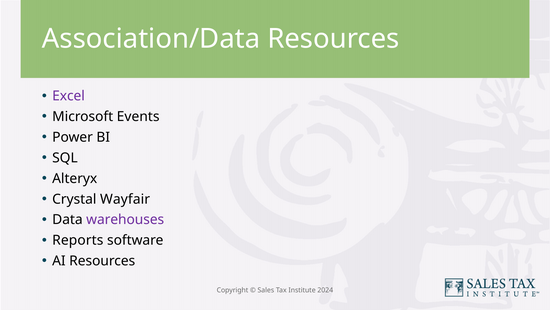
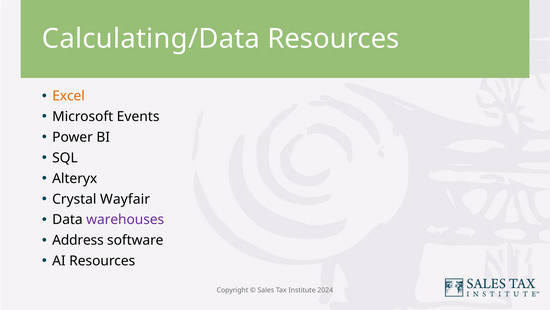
Association/Data: Association/Data -> Calculating/Data (151, 39)
Excel colour: purple -> orange (69, 96)
Reports: Reports -> Address (78, 240)
